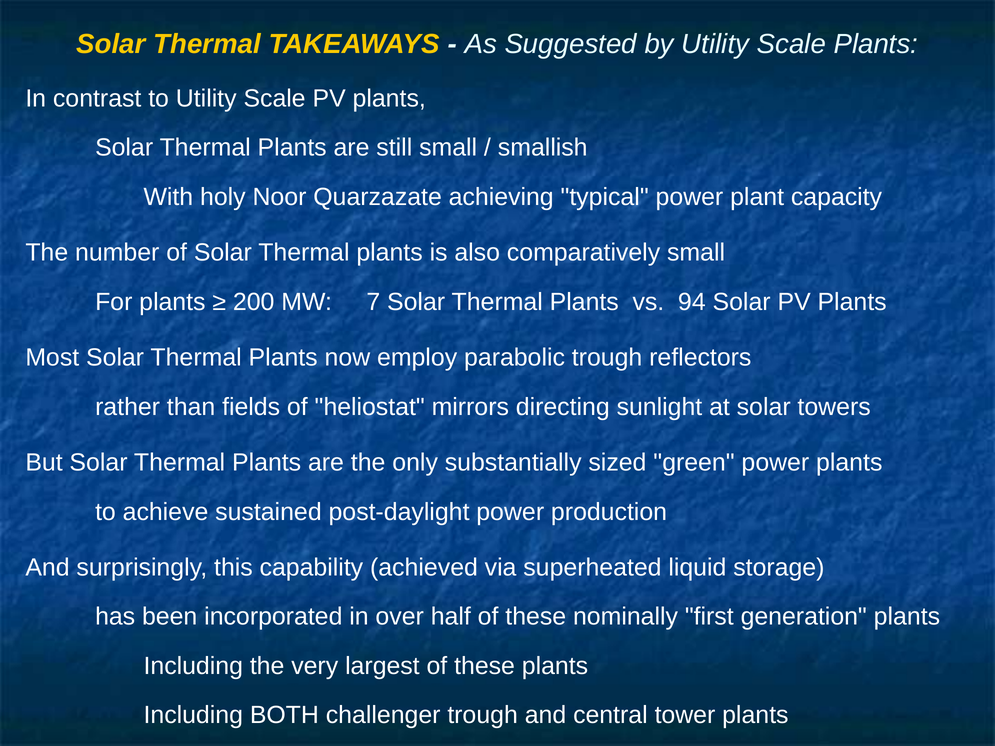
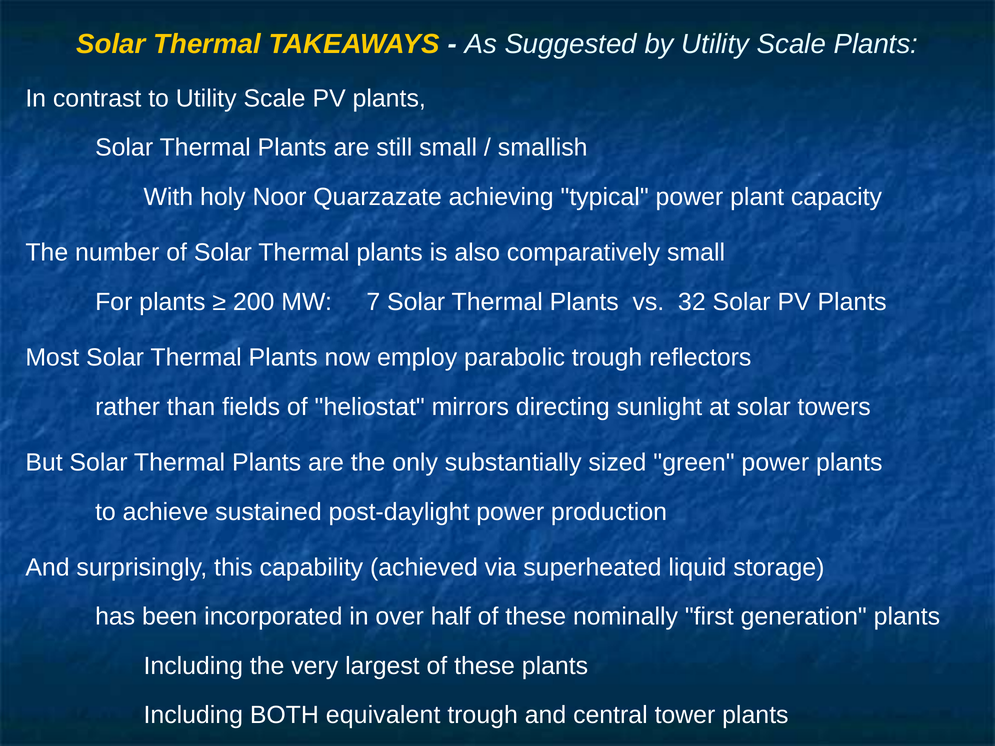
94: 94 -> 32 (692, 302)
challenger: challenger -> equivalent (383, 715)
